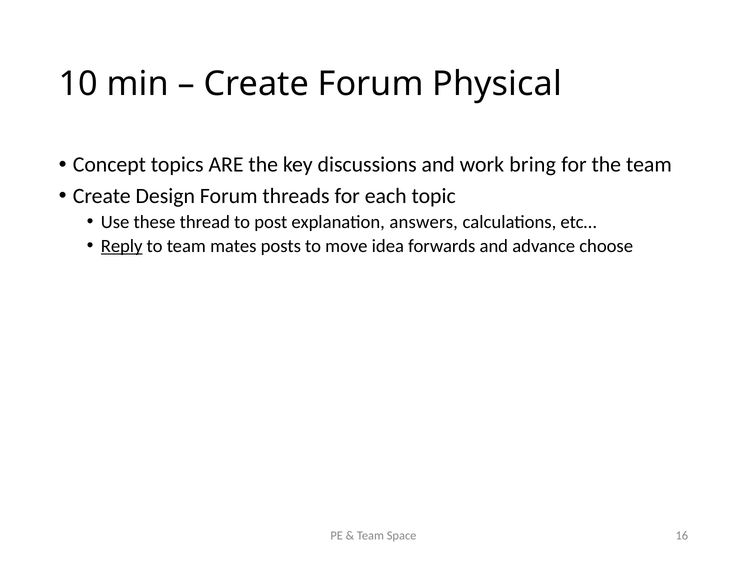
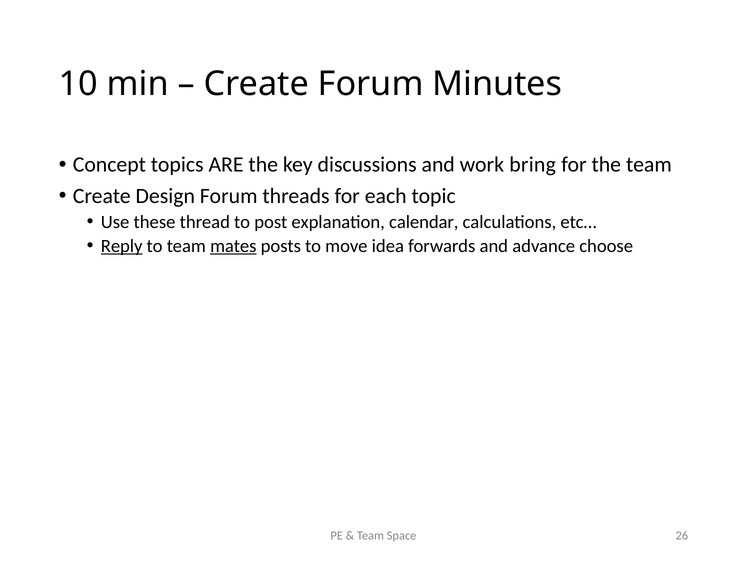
Physical: Physical -> Minutes (497, 84)
answers: answers -> calendar (424, 222)
mates underline: none -> present (233, 246)
16: 16 -> 26 (682, 535)
